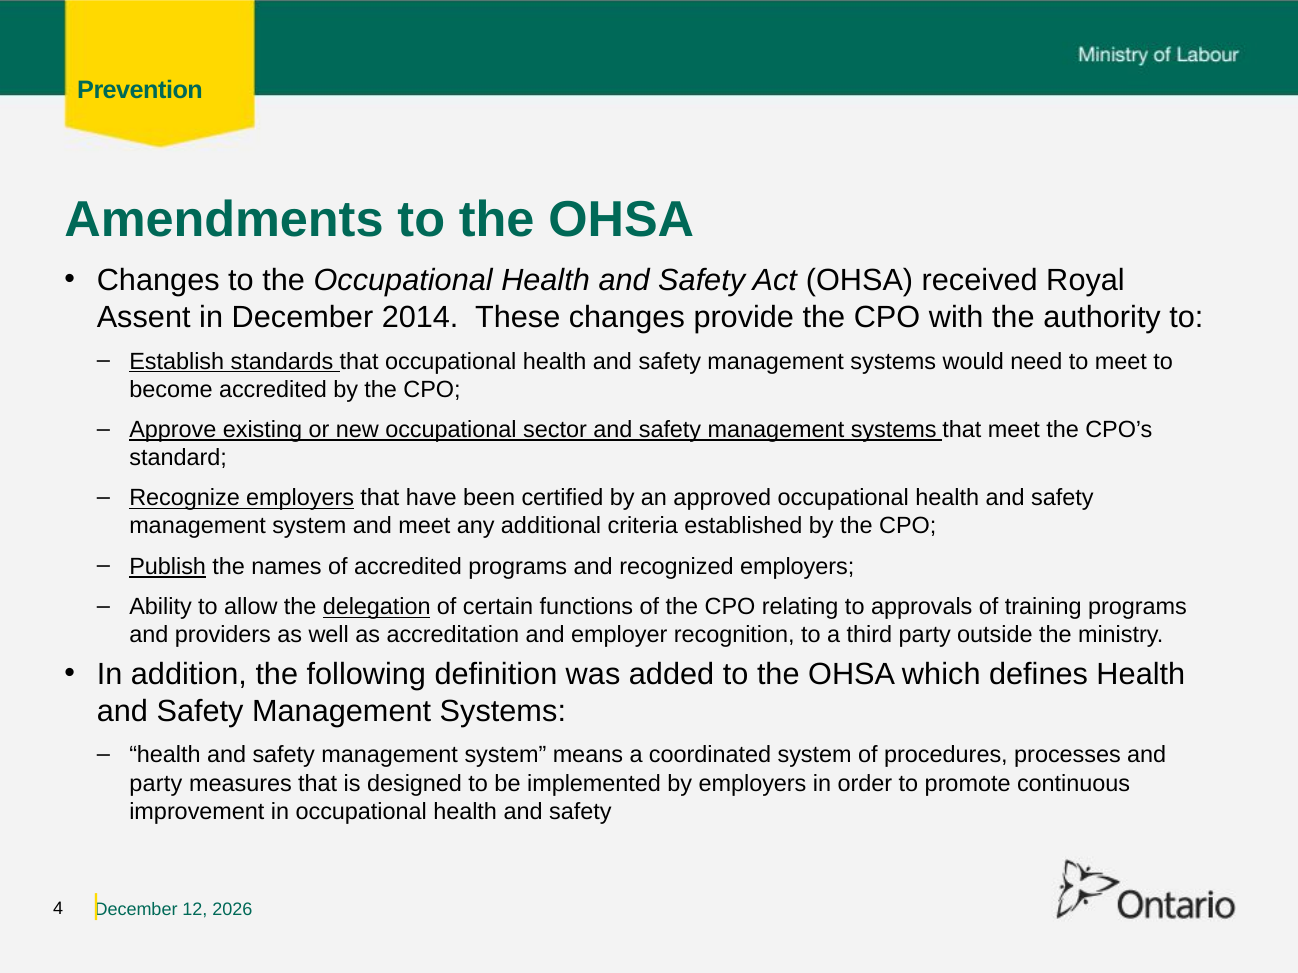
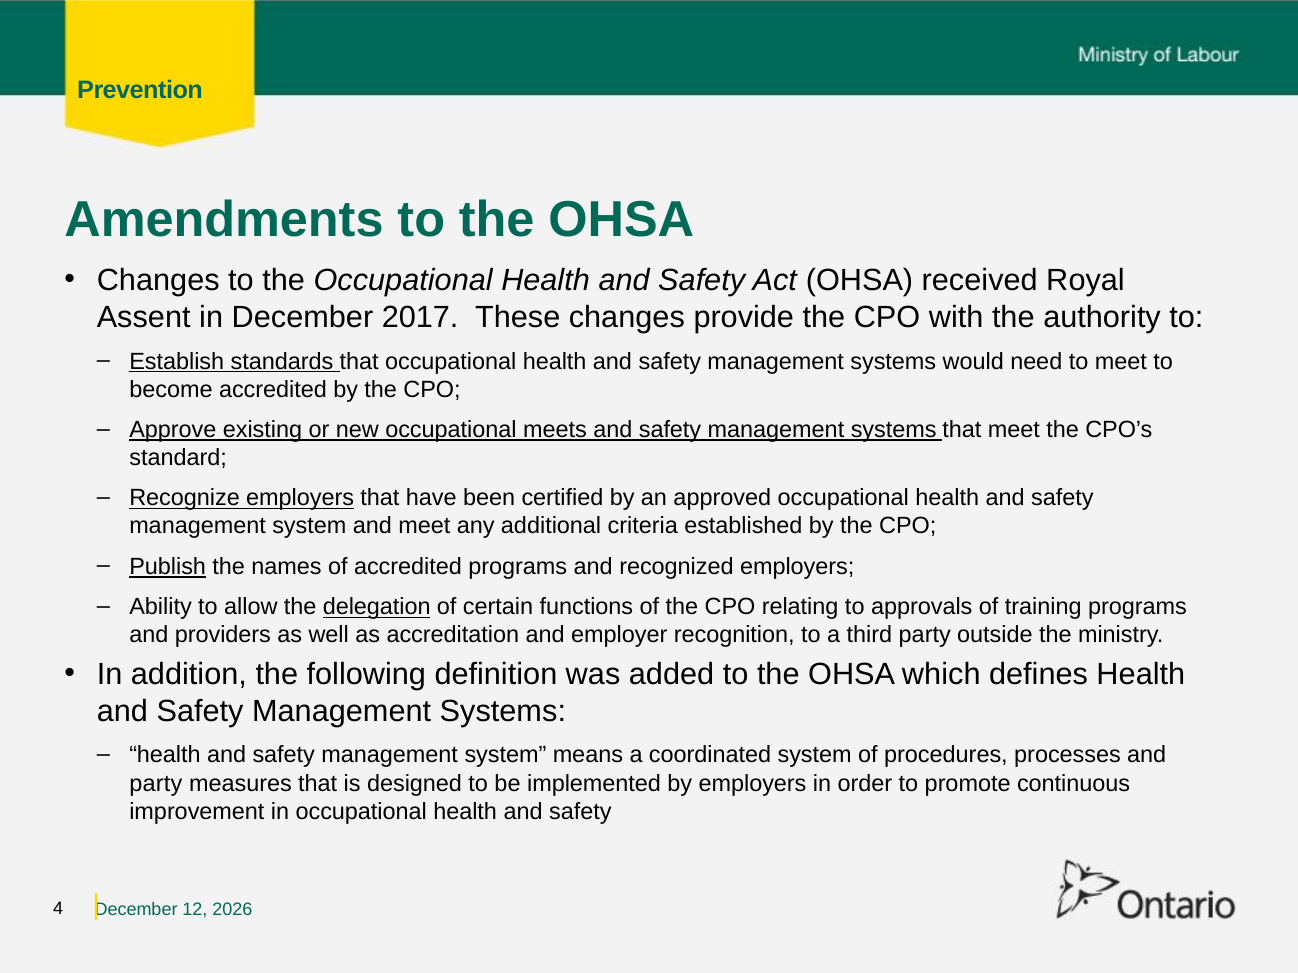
2014: 2014 -> 2017 (420, 317)
sector: sector -> meets (555, 430)
